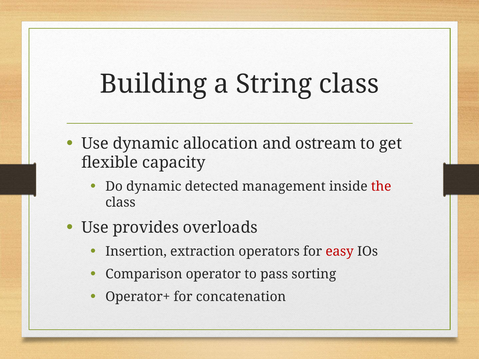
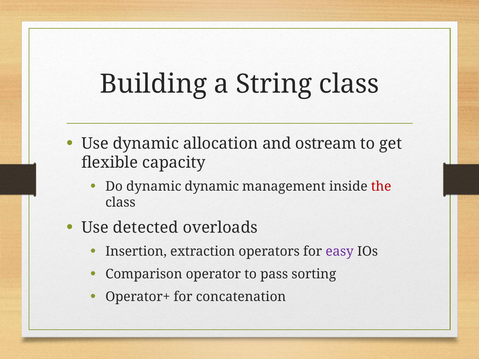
dynamic detected: detected -> dynamic (212, 187)
provides: provides -> detected (146, 228)
easy colour: red -> purple (340, 252)
